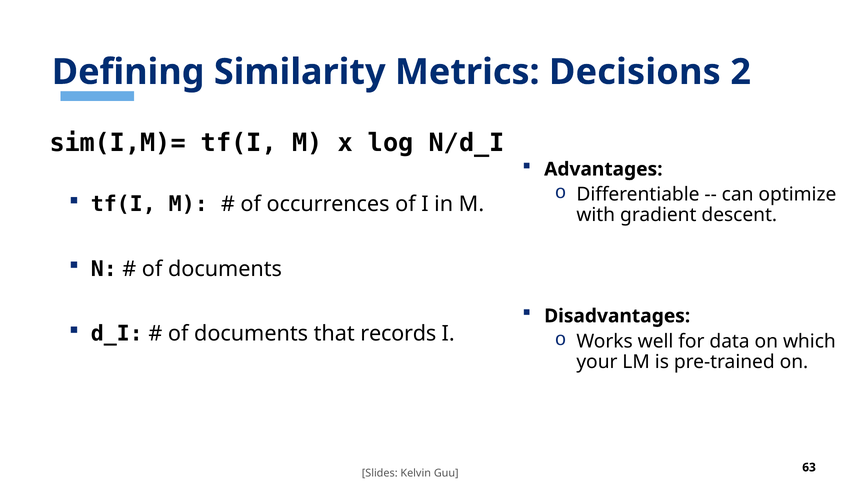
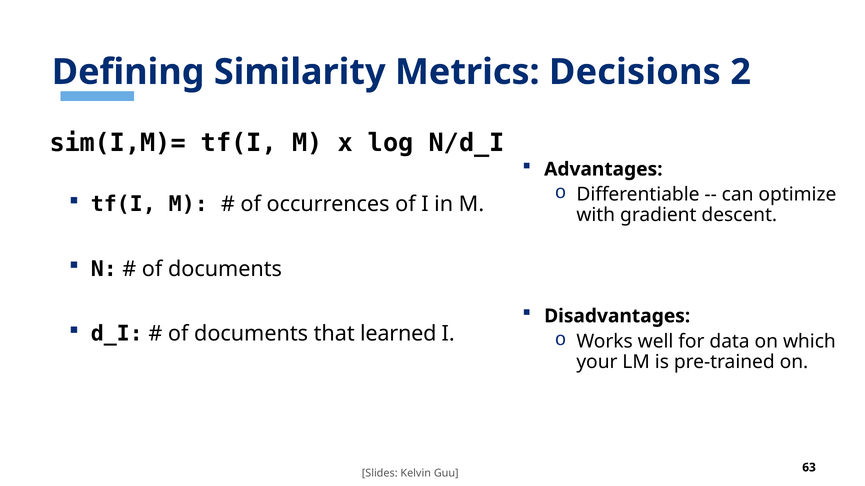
records: records -> learned (398, 334)
